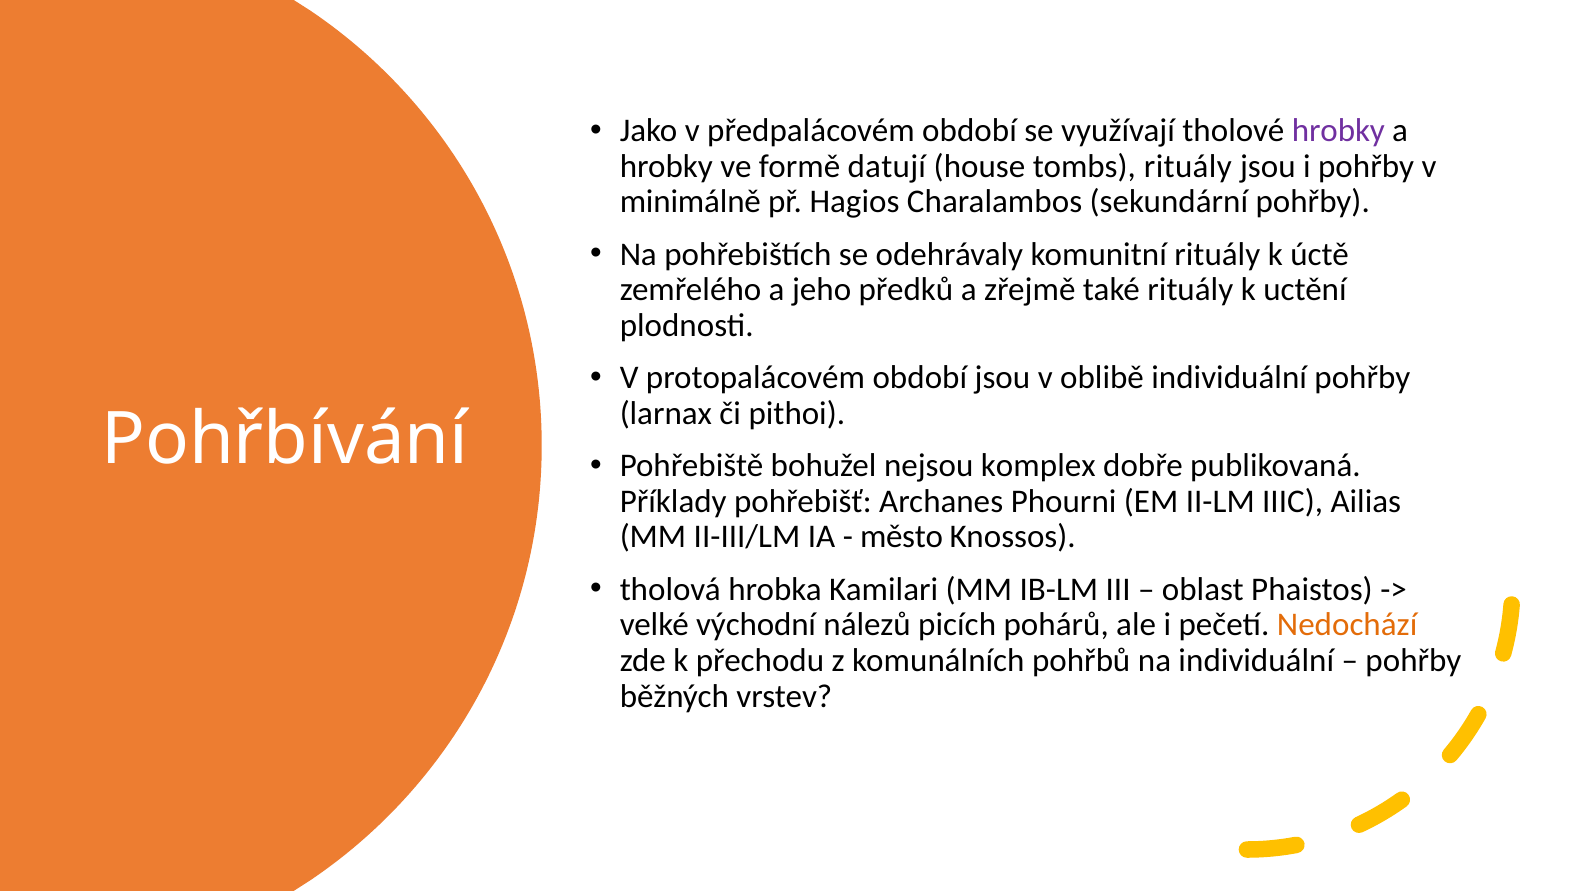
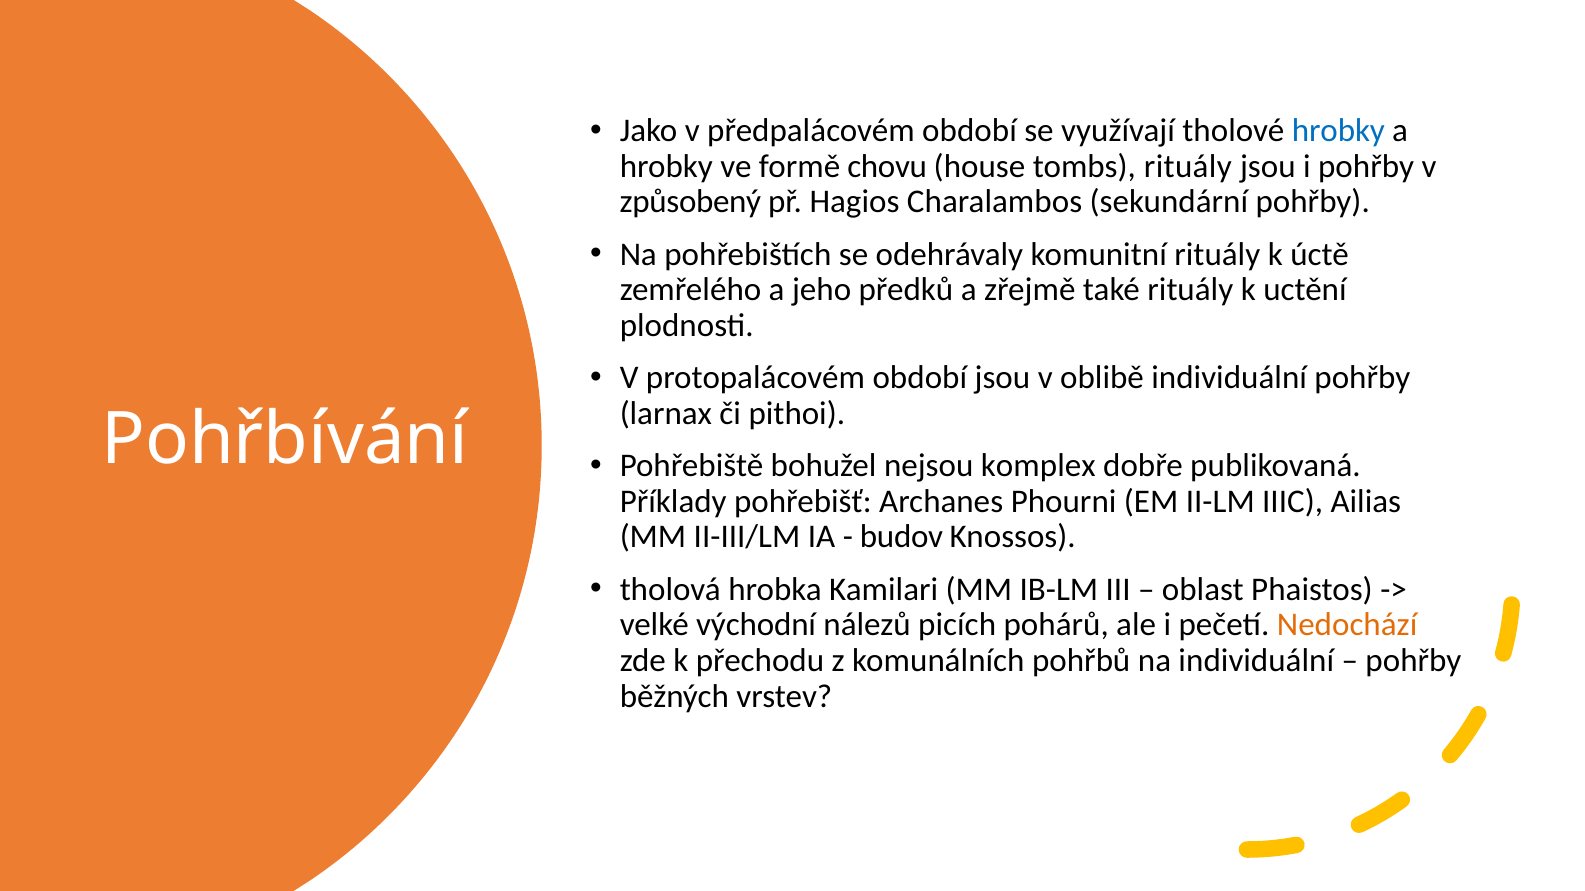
hrobky colour: purple -> blue (1338, 131)
datují: datují -> chovu (887, 166)
minimálně: minimálně -> způsobený (690, 202)
město: město -> budov (901, 537)
